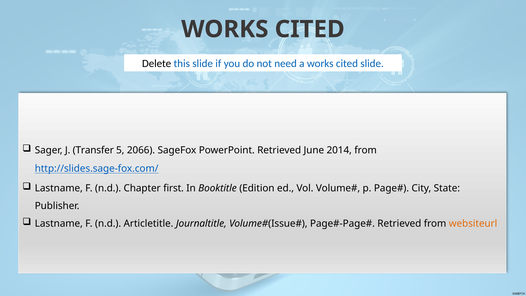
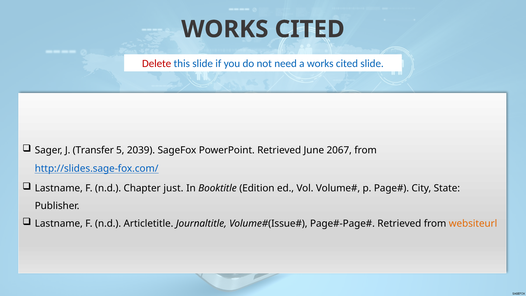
Delete colour: black -> red (157, 64)
2066: 2066 -> 2039 (141, 150)
2014: 2014 -> 2067 (339, 150)
first: first -> just (173, 188)
